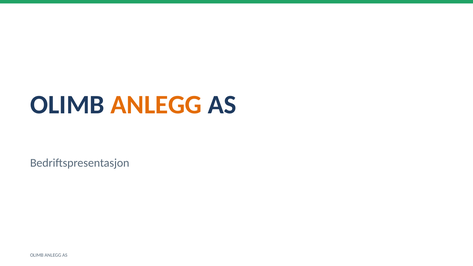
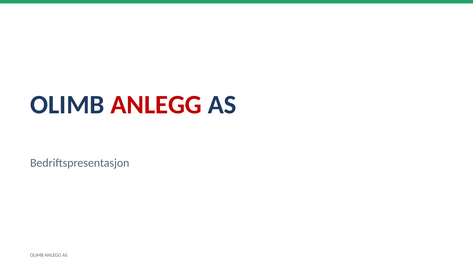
ANLEGG colour: orange -> red (156, 105)
